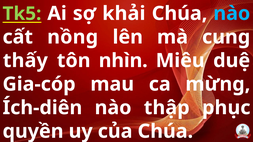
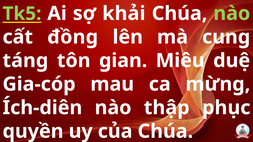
nào colour: light blue -> light green (232, 13)
nồng: nồng -> đồng (73, 37)
thấy: thấy -> táng (25, 61)
nhìn: nhìn -> gian (123, 61)
